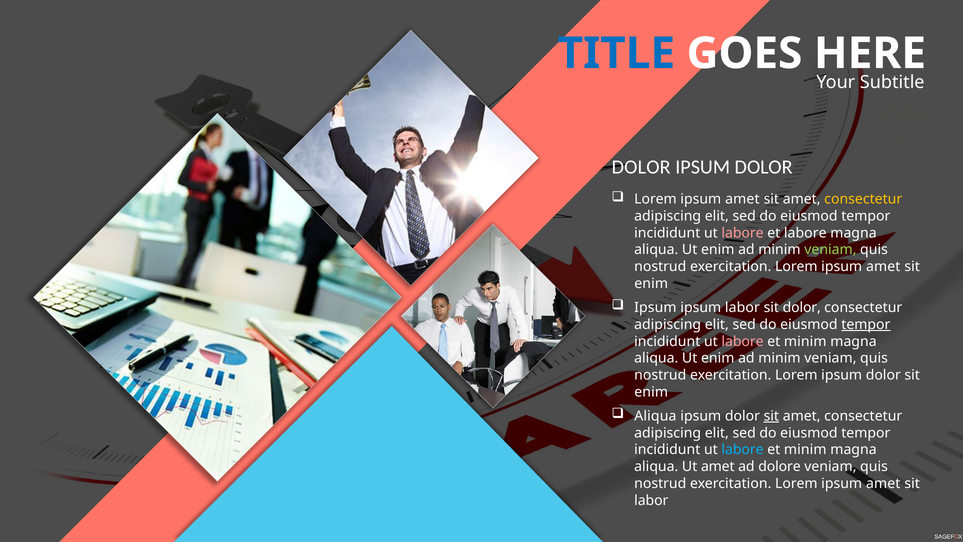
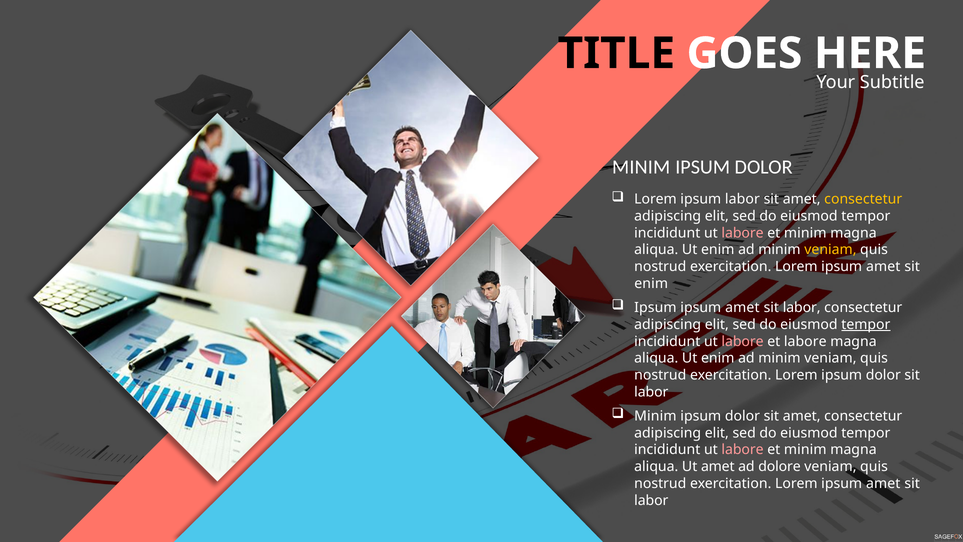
TITLE colour: blue -> black (616, 53)
DOLOR: DOLOR -> MINIM (641, 167)
amet: amet -> labor (742, 199)
labore: labore -> minim (805, 233)
veniam colour: light green -> yellow (830, 250)
labor: labor -> amet (742, 307)
dolor: dolor -> labor (802, 307)
minim: minim -> labore (805, 341)
enim: enim -> labor (651, 392)
Aliqua: Aliqua -> Minim (655, 416)
sit underline: present -> none (771, 416)
labore colour: light blue -> pink (743, 450)
